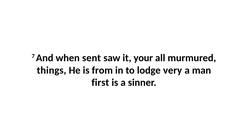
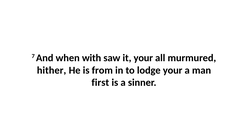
sent: sent -> with (92, 58)
things: things -> hither (52, 70)
lodge very: very -> your (173, 70)
